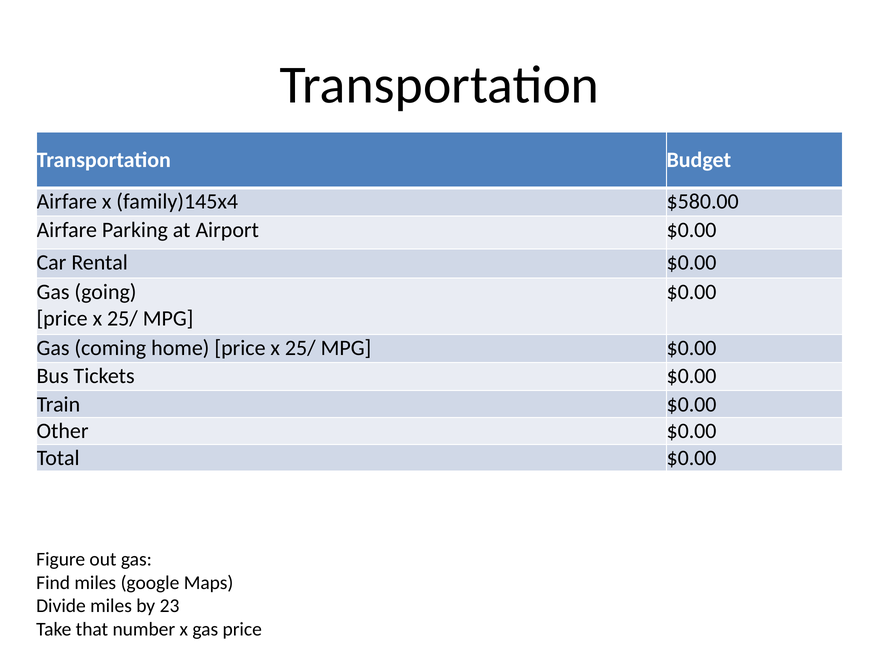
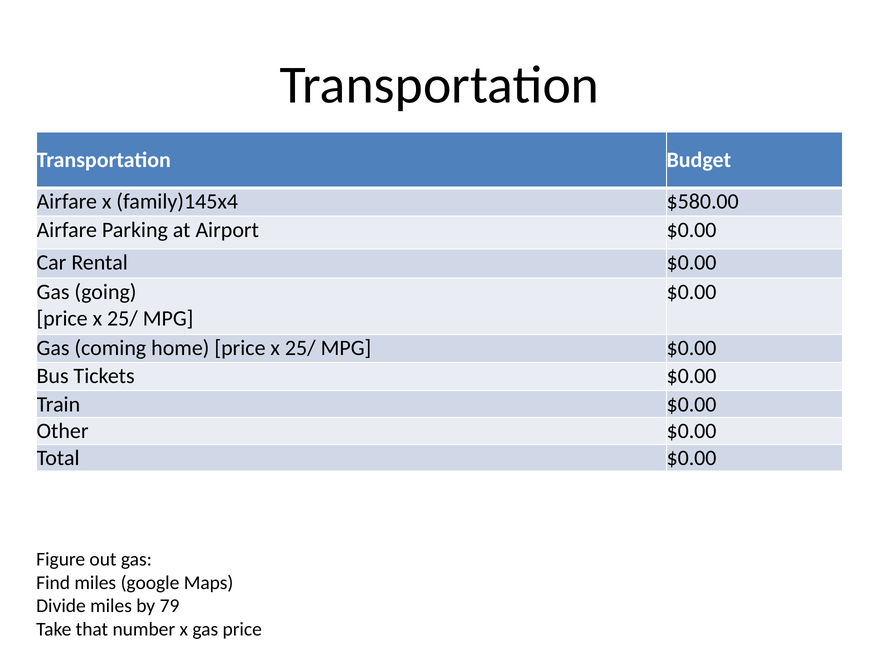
23: 23 -> 79 (170, 606)
